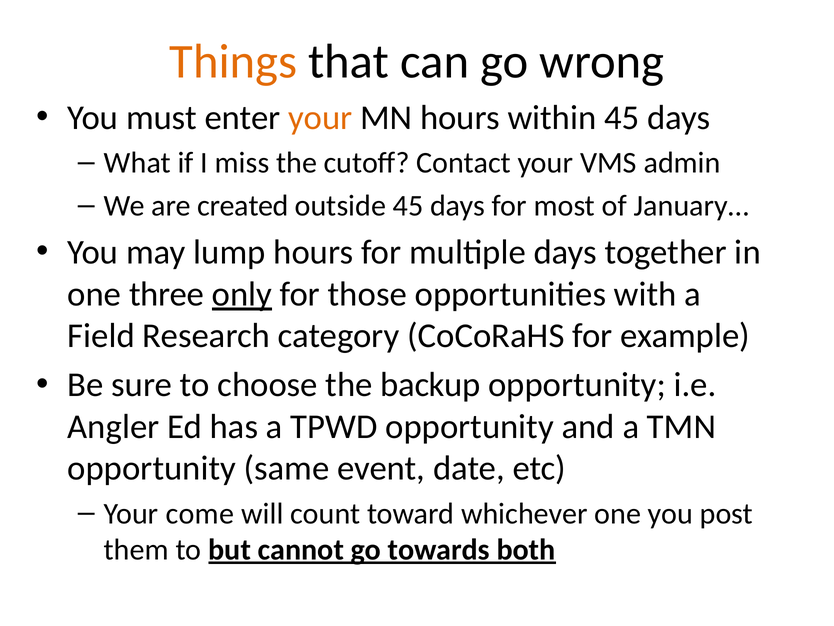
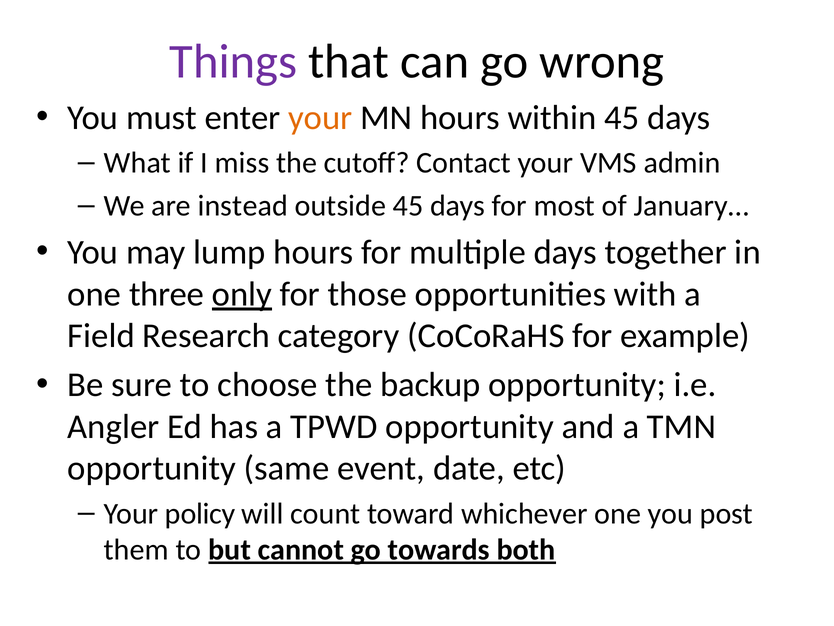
Things colour: orange -> purple (233, 62)
created: created -> instead (243, 206)
come: come -> policy (200, 513)
